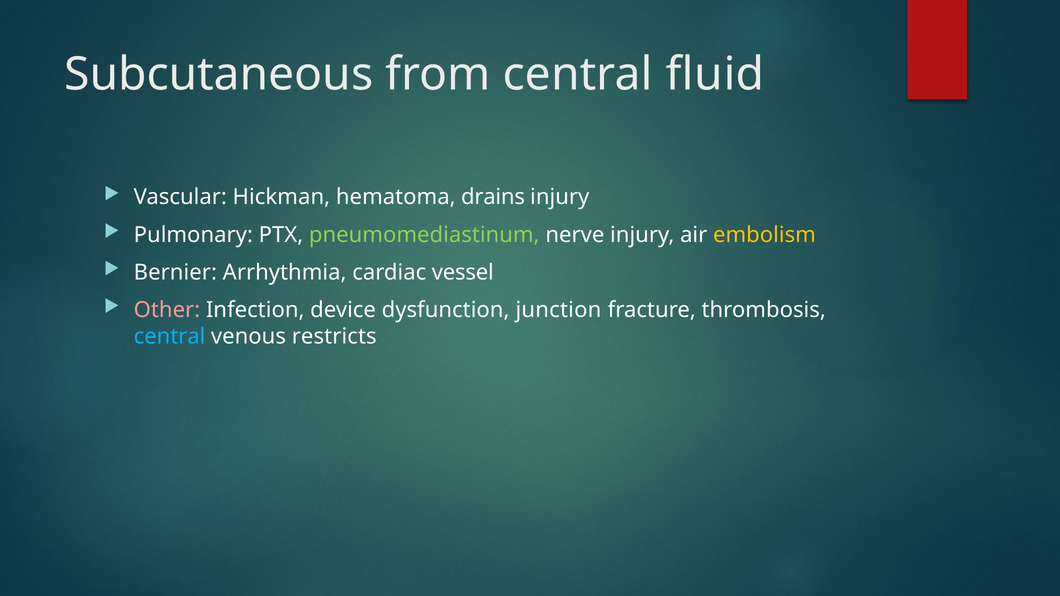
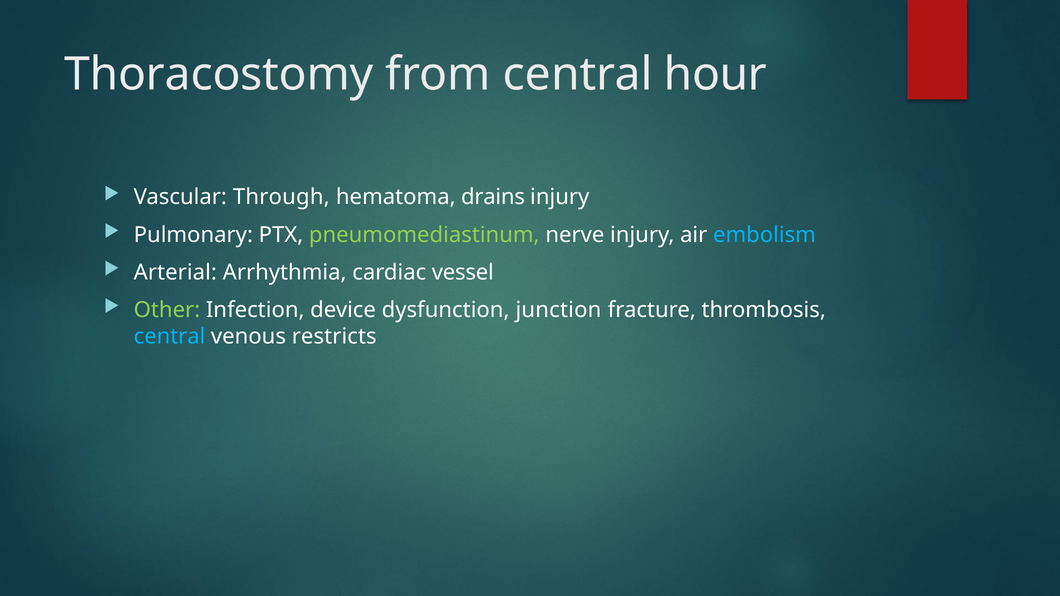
Subcutaneous: Subcutaneous -> Thoracostomy (219, 74)
fluid: fluid -> hour (715, 74)
Hickman: Hickman -> Through (281, 197)
embolism colour: yellow -> light blue (764, 235)
Bernier: Bernier -> Arterial (175, 272)
Other colour: pink -> light green (167, 310)
